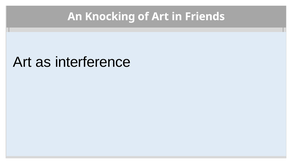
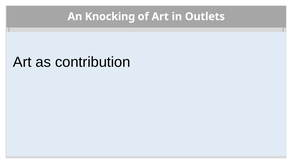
Friends: Friends -> Outlets (205, 17)
interference: interference -> contribution (93, 62)
